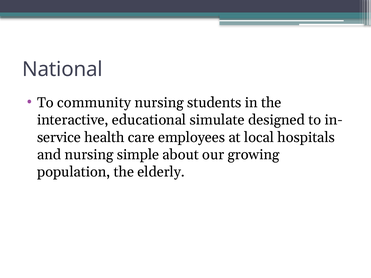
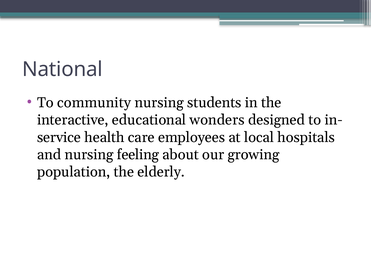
simulate: simulate -> wonders (217, 120)
simple: simple -> feeling (138, 155)
